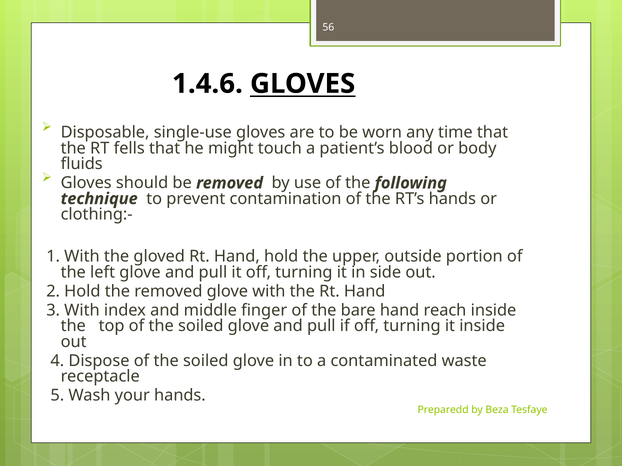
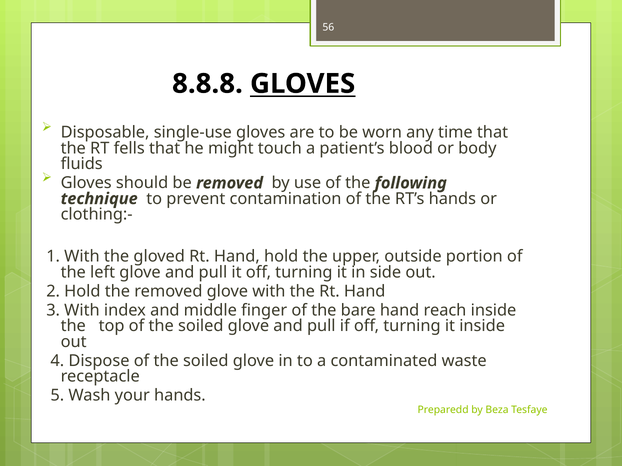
1.4.6: 1.4.6 -> 8.8.8 (207, 84)
